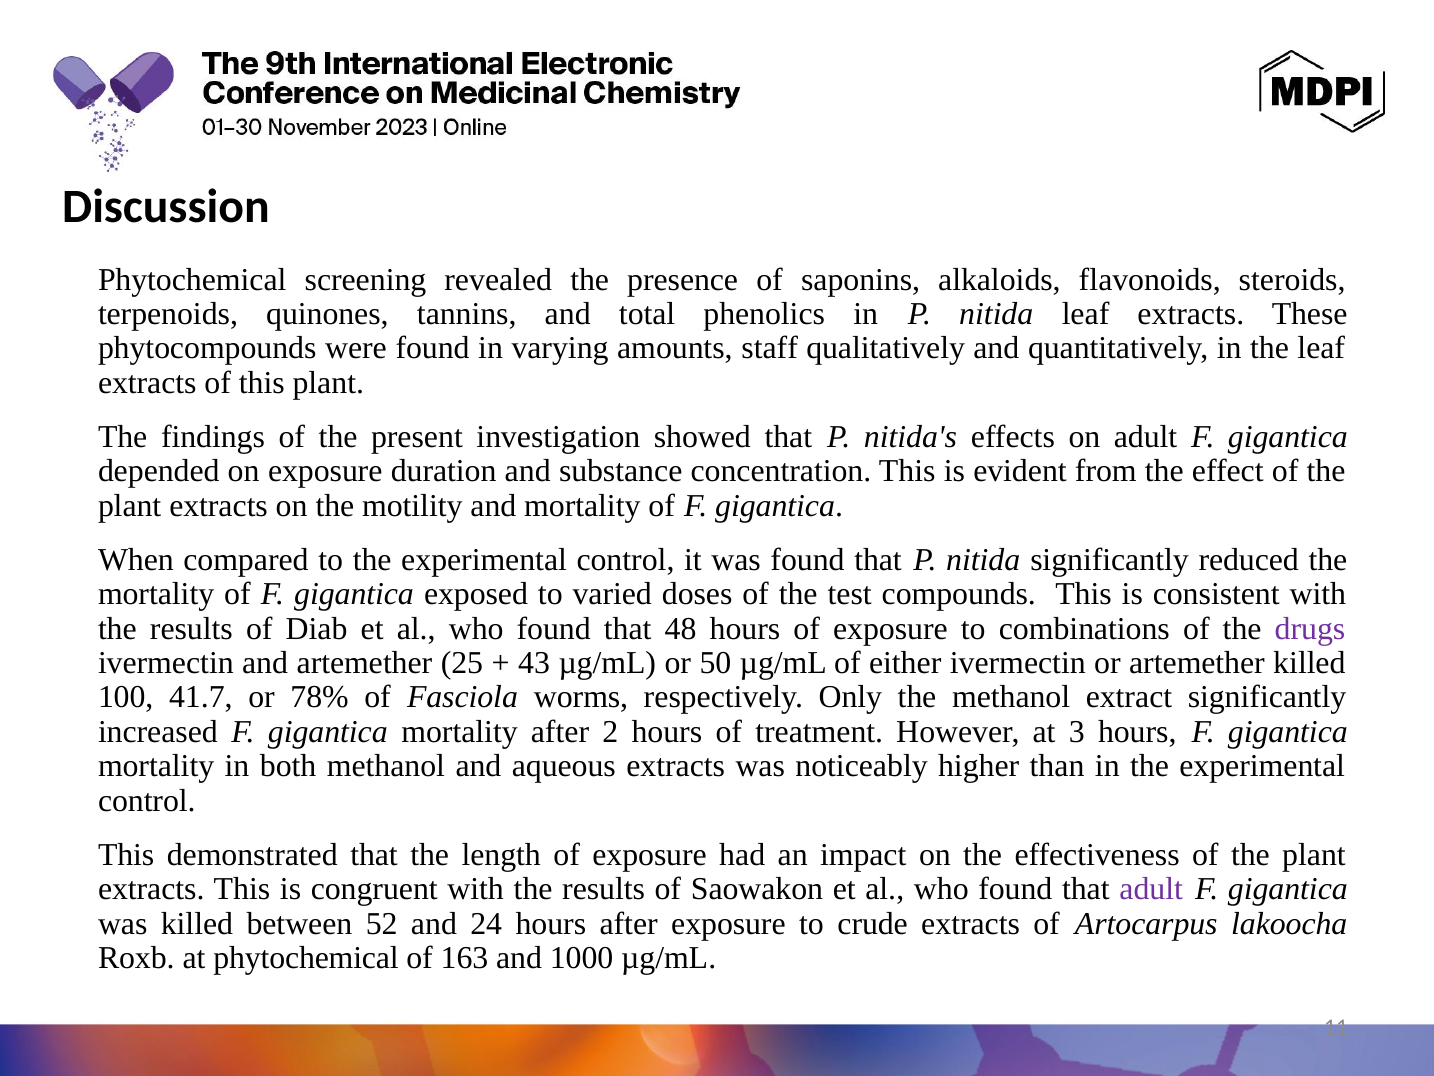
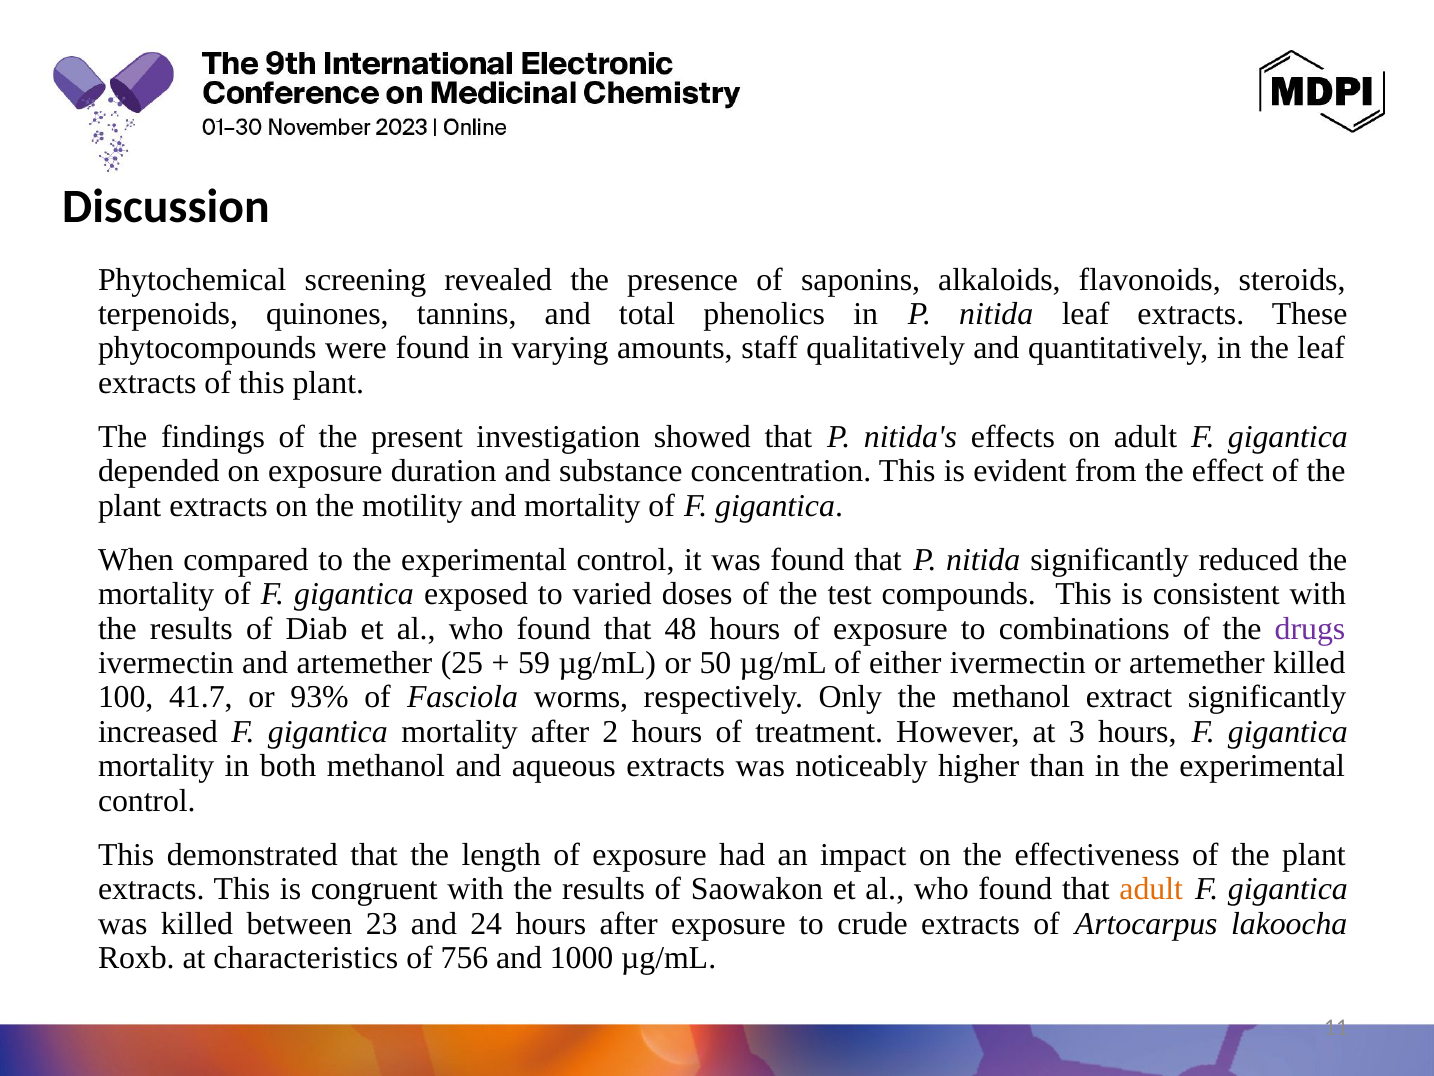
43: 43 -> 59 (534, 663)
78%: 78% -> 93% (320, 697)
adult colour: purple -> orange (1151, 889)
52: 52 -> 23 (382, 923)
at phytochemical: phytochemical -> characteristics (306, 957)
163: 163 -> 756 (465, 957)
